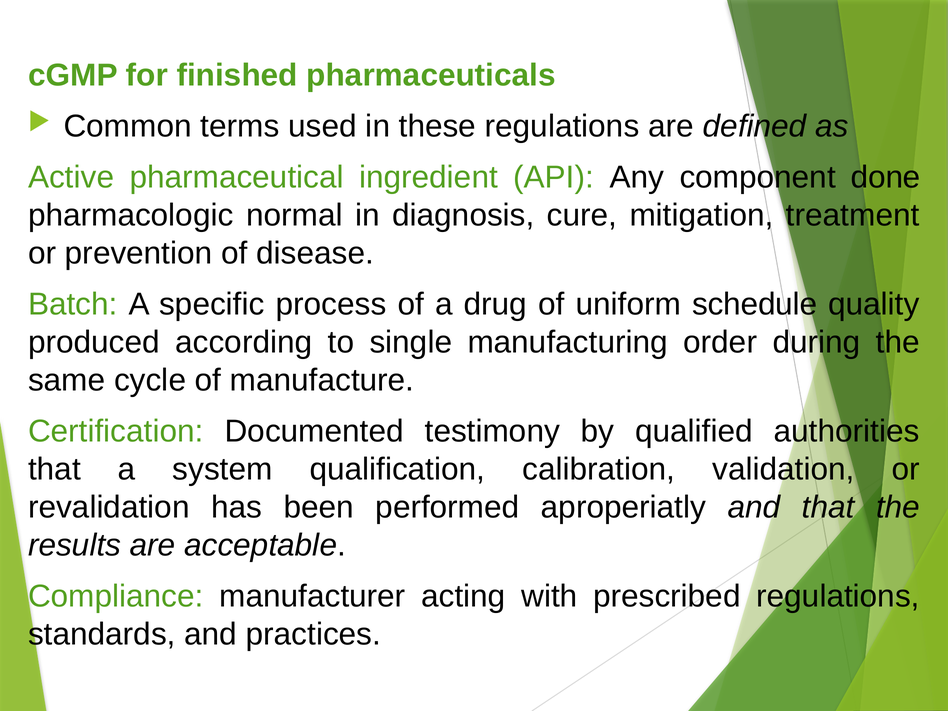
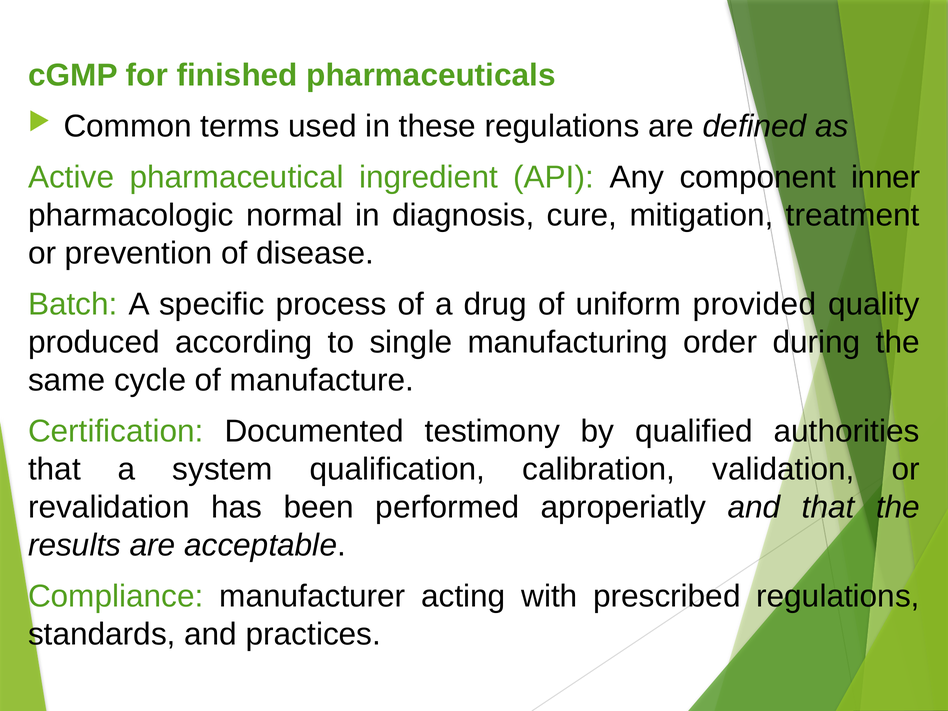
done: done -> inner (886, 178)
schedule: schedule -> provided (754, 304)
